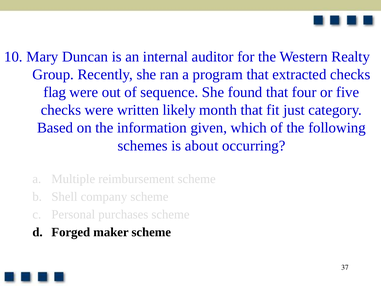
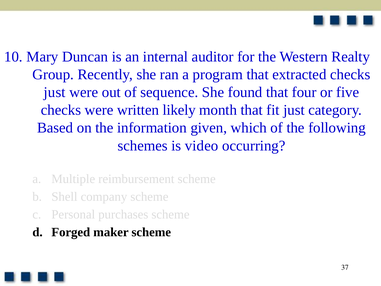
flag: flag -> just (55, 92)
about: about -> video (202, 146)
